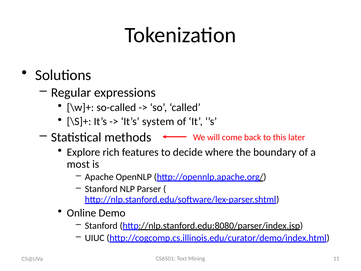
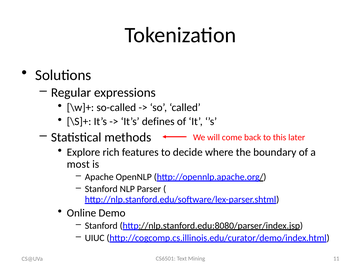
system: system -> defines (158, 121)
